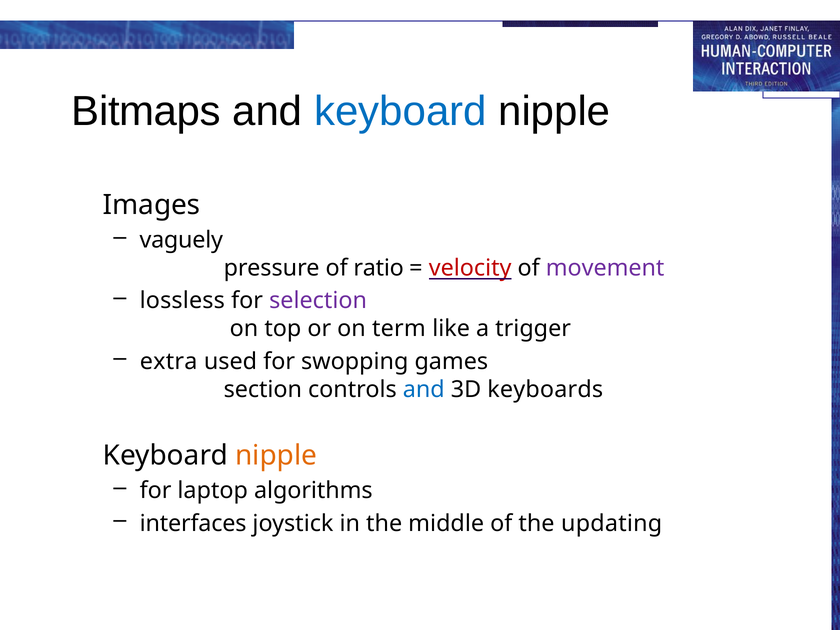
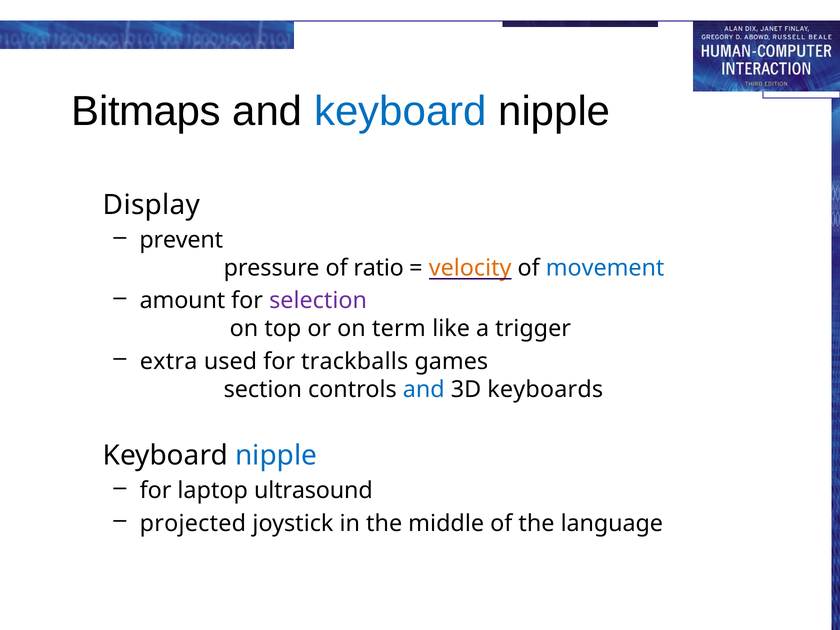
Images: Images -> Display (151, 205)
vaguely: vaguely -> prevent (181, 240)
velocity colour: red -> orange (470, 268)
movement colour: purple -> blue (605, 268)
lossless: lossless -> amount (182, 301)
swopping: swopping -> trackballs (355, 361)
nipple colour: orange -> blue (276, 456)
algorithms: algorithms -> ultrasound (313, 491)
interfaces: interfaces -> projected (193, 523)
updating: updating -> language (612, 523)
